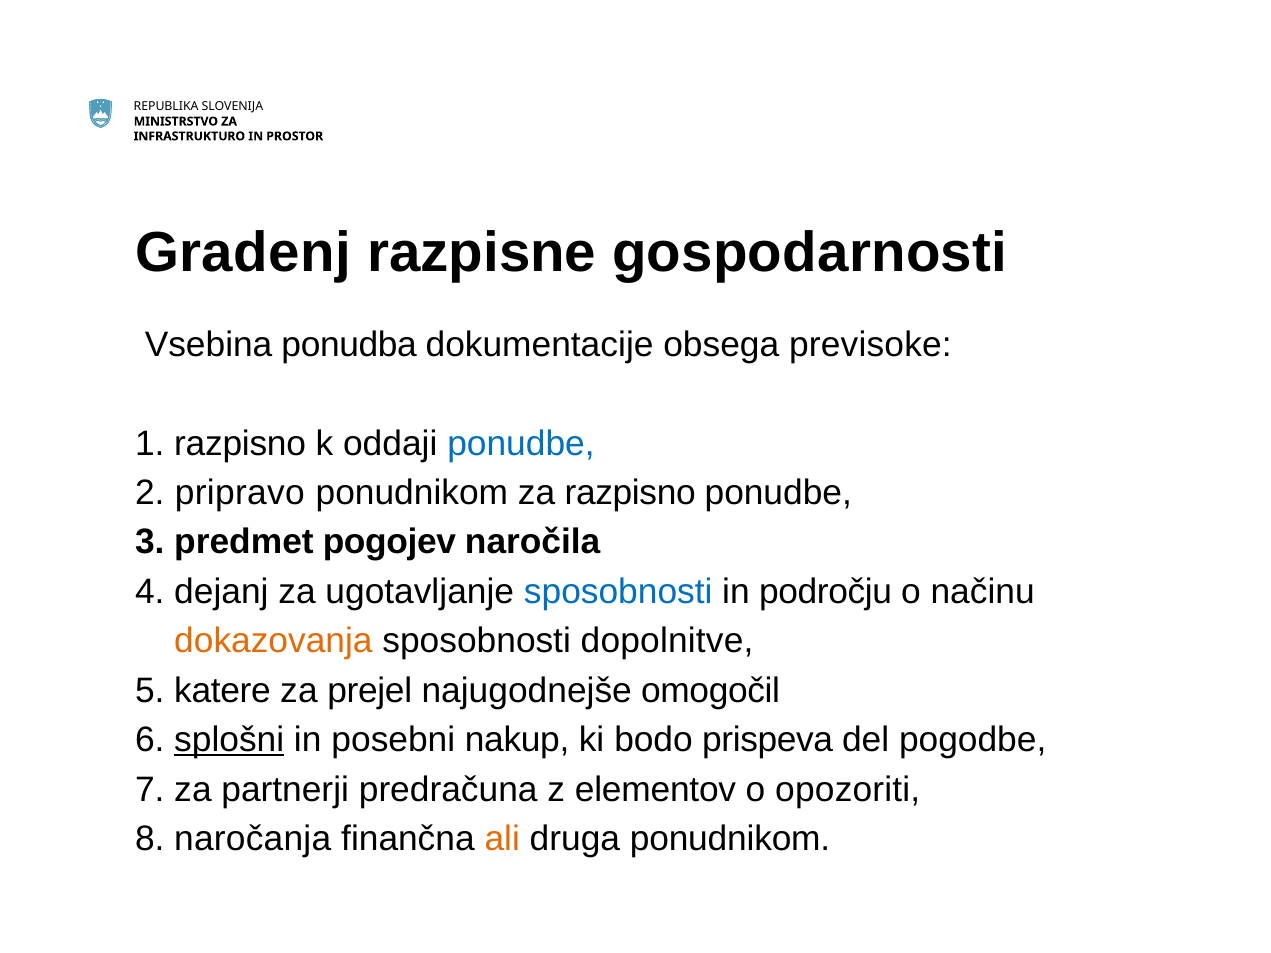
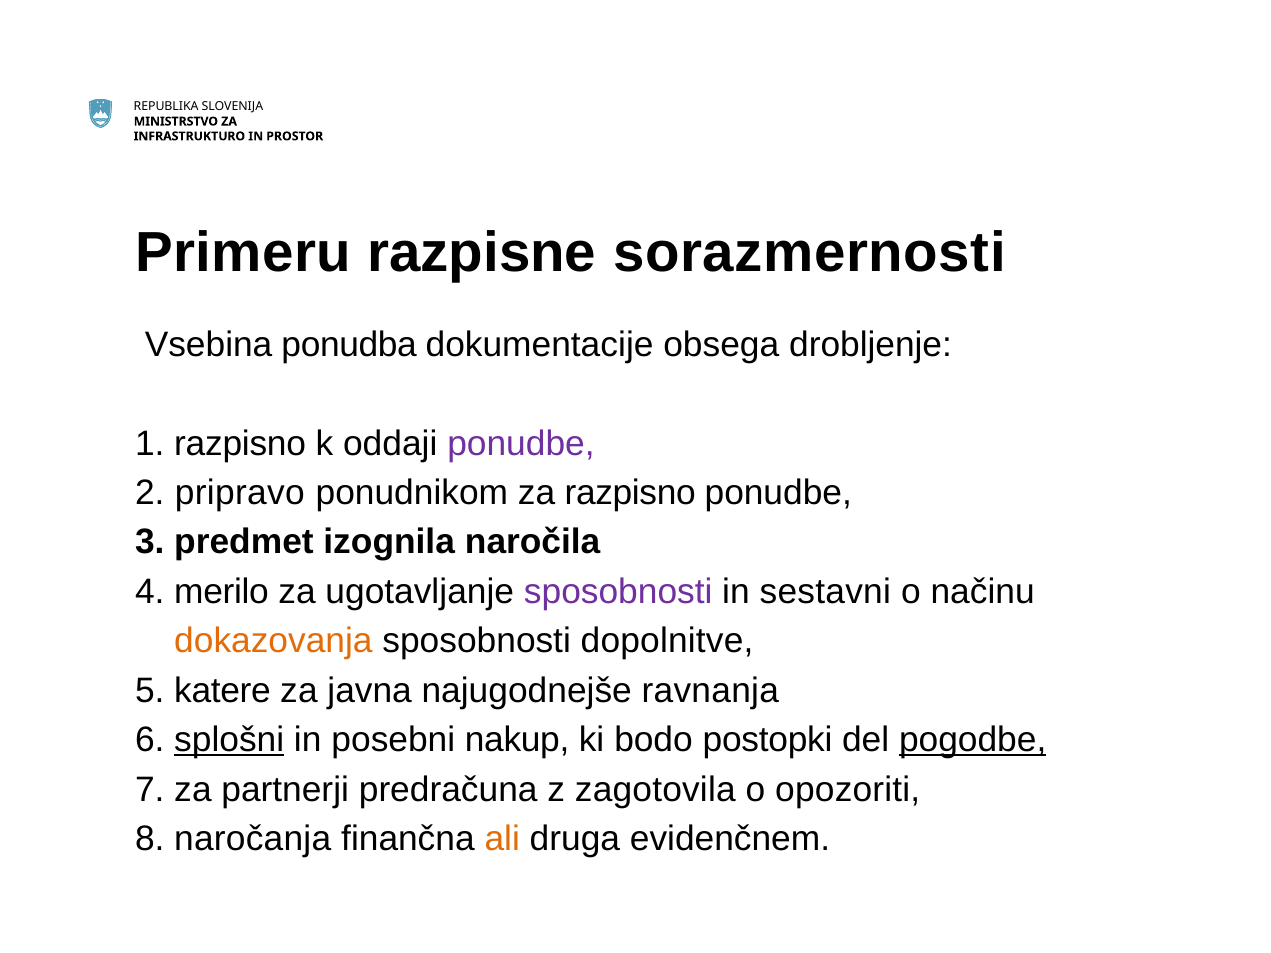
Gradenj: Gradenj -> Primeru (243, 253)
gospodarnosti: gospodarnosti -> sorazmernosti (810, 253)
previsoke: previsoke -> drobljenje (871, 345)
ponudbe colour: blue -> purple (521, 444)
pogojev: pogojev -> izognila (389, 542)
dejanj: dejanj -> merilo (222, 592)
sposobnosti colour: blue -> purple (618, 592)
področju: področju -> sestavni (825, 592)
prejel: prejel -> javna (370, 691)
omogočil: omogočil -> ravnanja (710, 691)
prispeva: prispeva -> postopki (768, 740)
pogodbe underline: none -> present (973, 740)
elementov: elementov -> zagotovila (655, 790)
druga ponudnikom: ponudnikom -> evidenčnem (730, 839)
